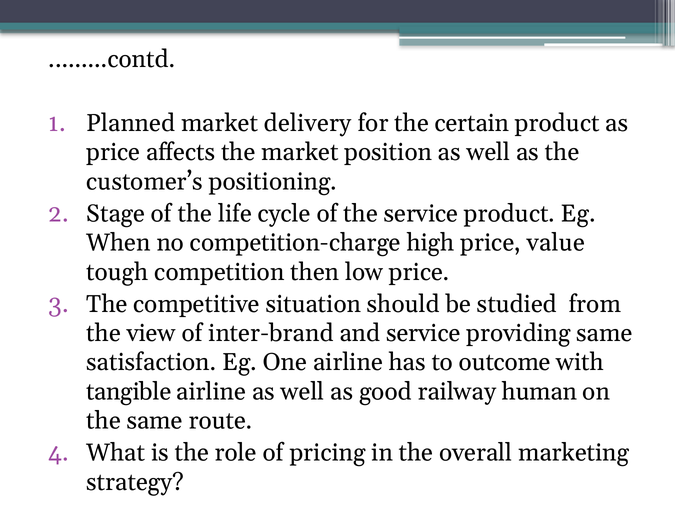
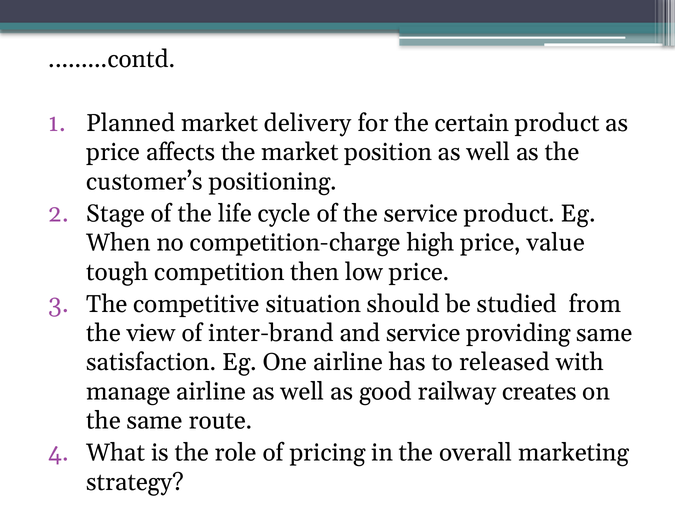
outcome: outcome -> released (505, 363)
tangible: tangible -> manage (129, 392)
human: human -> creates (539, 392)
